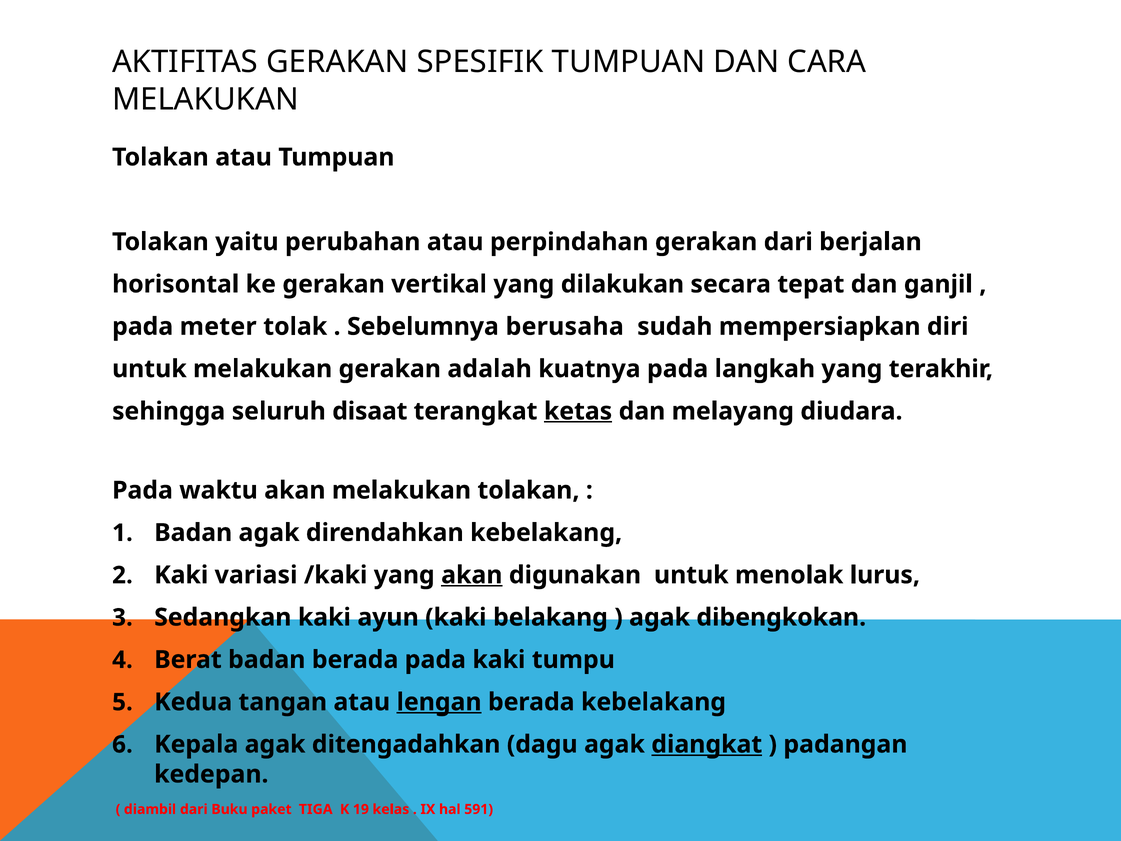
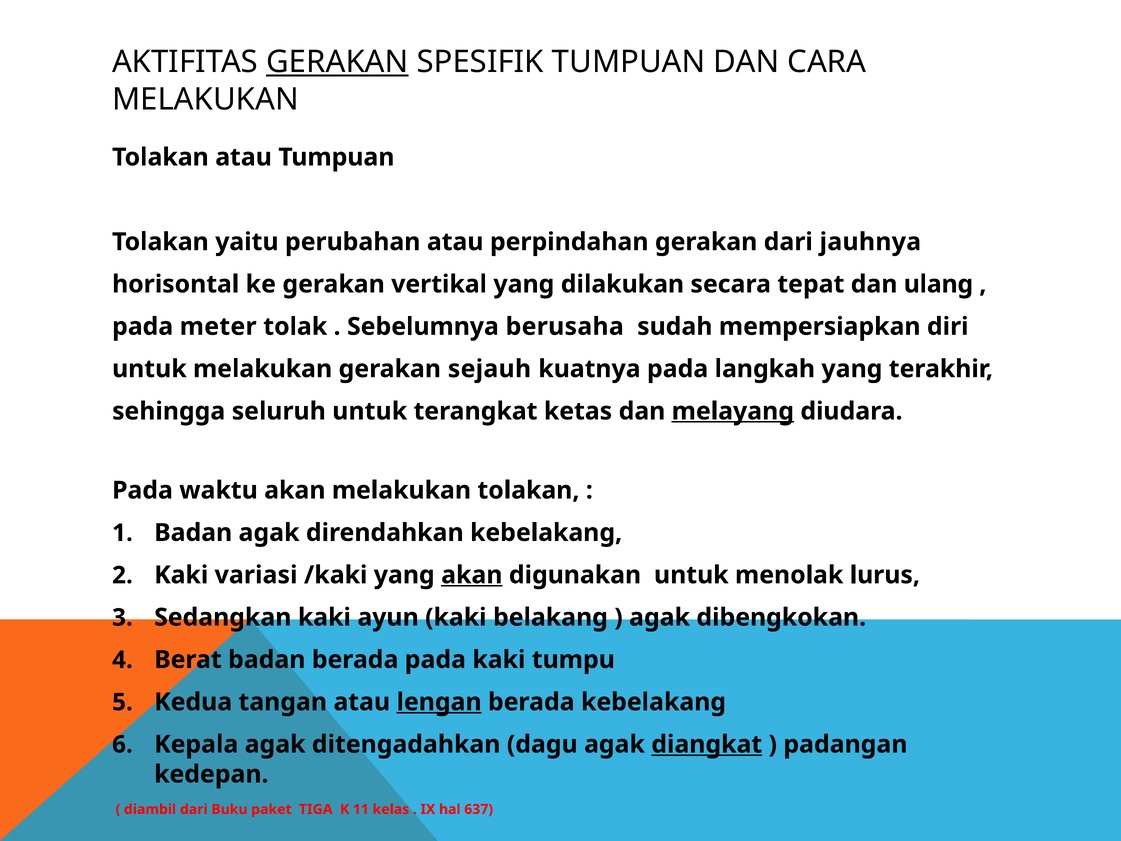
GERAKAN underline: none -> present (337, 62)
berjalan: berjalan -> jauhnya (870, 242)
ganjil: ganjil -> ulang (938, 284)
adalah: adalah -> sejauh (489, 369)
seluruh disaat: disaat -> untuk (370, 411)
ketas underline: present -> none (578, 411)
melayang underline: none -> present (733, 411)
19: 19 -> 11 (361, 809)
591: 591 -> 637 (479, 809)
